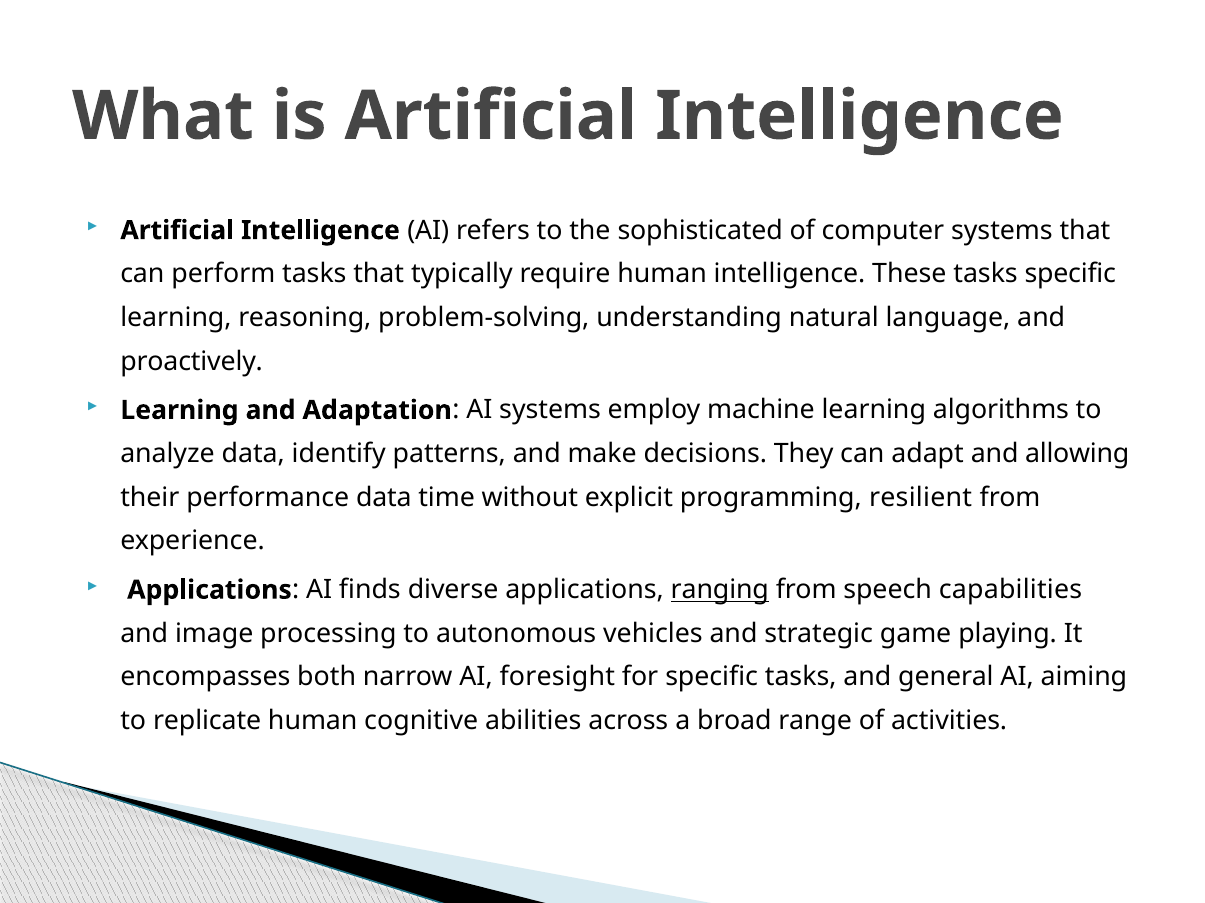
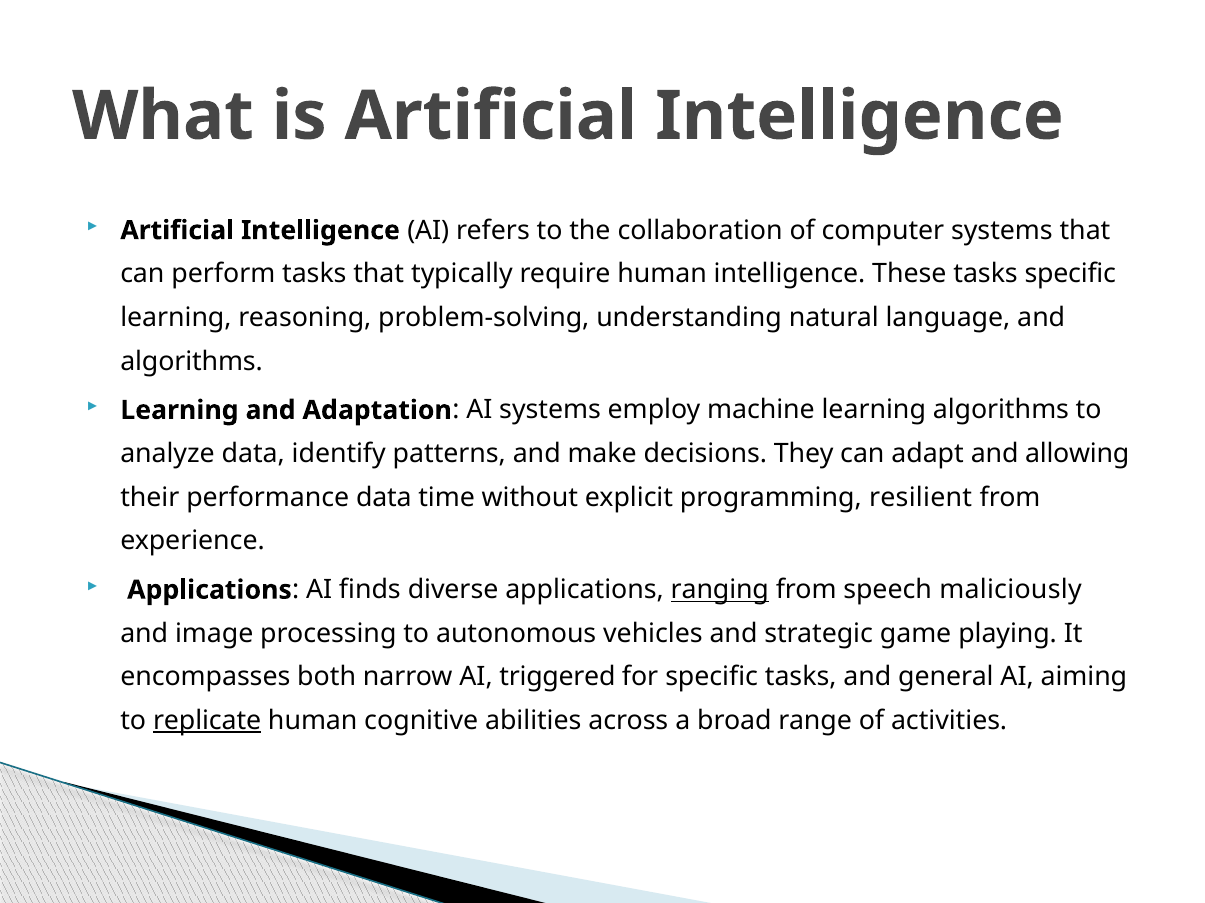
sophisticated: sophisticated -> collaboration (700, 231)
proactively: proactively -> algorithms (192, 362)
capabilities: capabilities -> maliciously (1011, 590)
foresight: foresight -> triggered (557, 678)
replicate underline: none -> present (207, 721)
